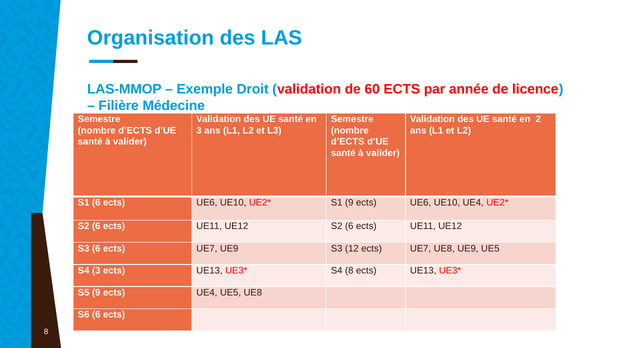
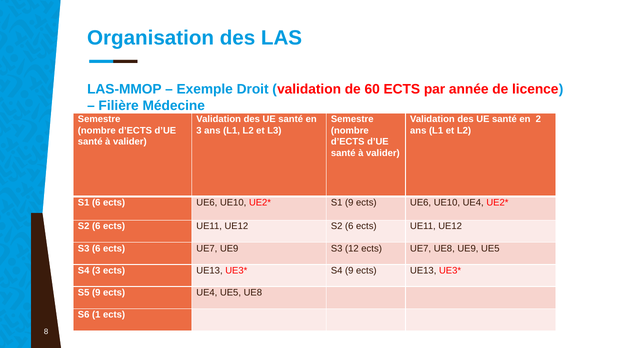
S4 8: 8 -> 9 (349, 270)
S6 6: 6 -> 1 (96, 314)
